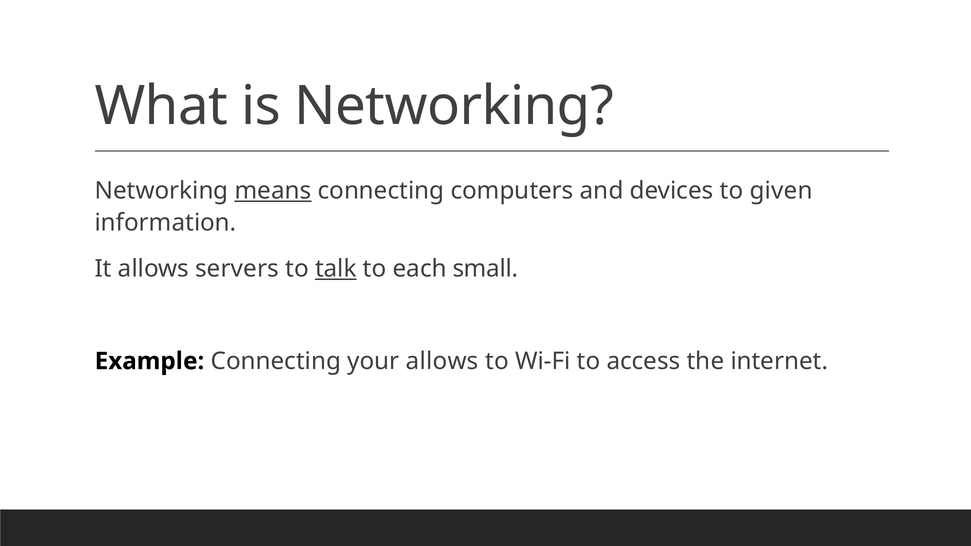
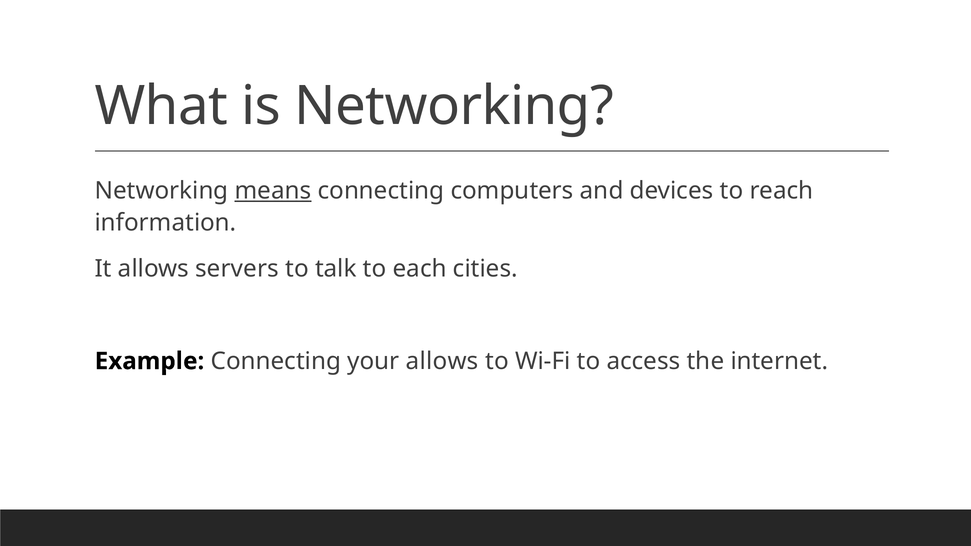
given: given -> reach (781, 191)
talk underline: present -> none (336, 269)
small: small -> cities (485, 269)
